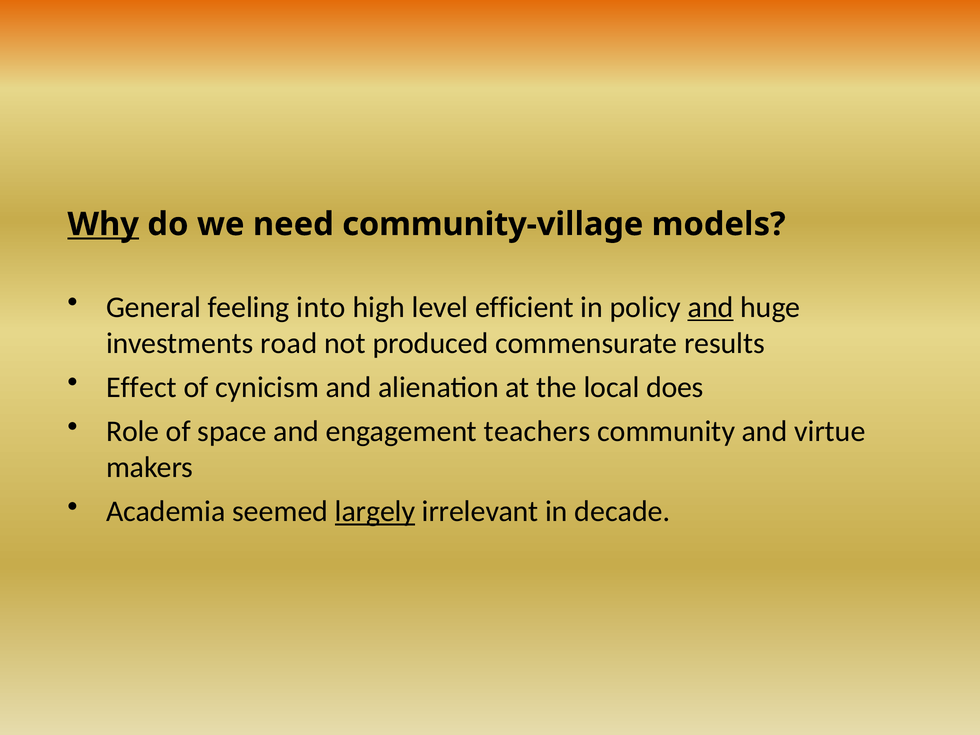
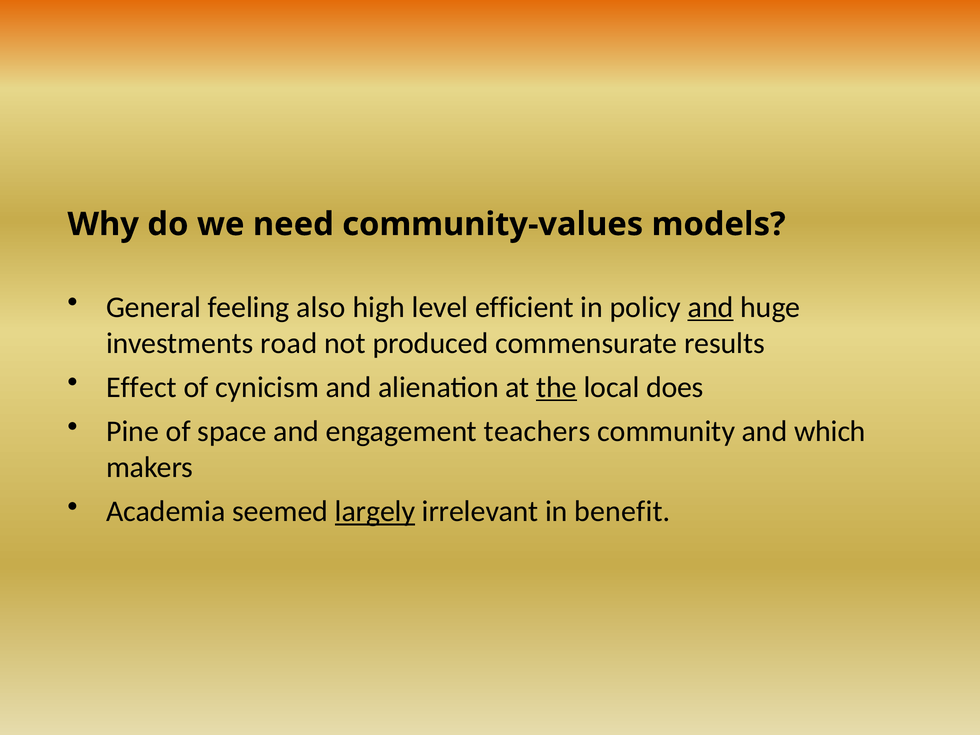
Why underline: present -> none (103, 224)
community-village: community-village -> community-values (493, 224)
into: into -> also (321, 307)
the underline: none -> present (557, 387)
Role: Role -> Pine (133, 432)
virtue: virtue -> which (830, 432)
decade: decade -> benefit (622, 512)
